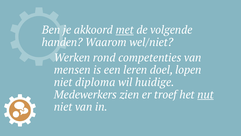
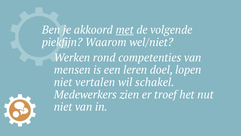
handen: handen -> piekfijn (62, 42)
diploma: diploma -> vertalen (95, 82)
huidige: huidige -> schakel (155, 82)
nut underline: present -> none (206, 94)
